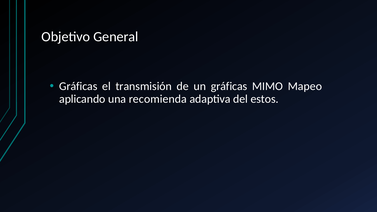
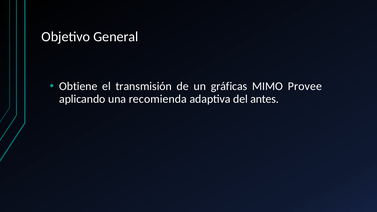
Gráficas: Gráficas -> Obtiene (78, 86)
Mapeo: Mapeo -> Provee (305, 86)
estos: estos -> antes (265, 99)
